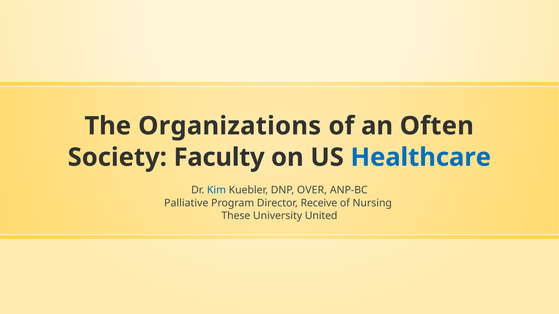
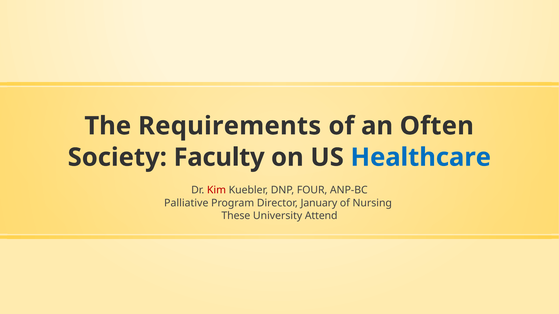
Organizations: Organizations -> Requirements (230, 126)
Kim colour: blue -> red (216, 190)
OVER: OVER -> FOUR (312, 190)
Receive: Receive -> January (319, 203)
United: United -> Attend (321, 216)
